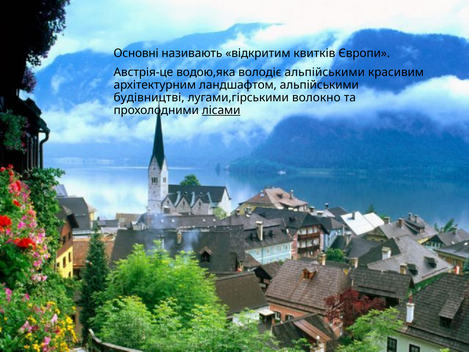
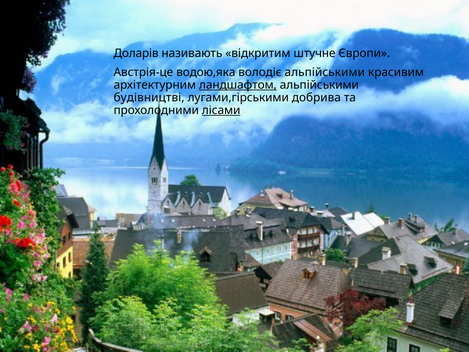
Основні: Основні -> Доларів (136, 53)
квитків: квитків -> штучне (314, 53)
ландшафтом underline: none -> present (238, 85)
волокно: волокно -> добрива (316, 97)
